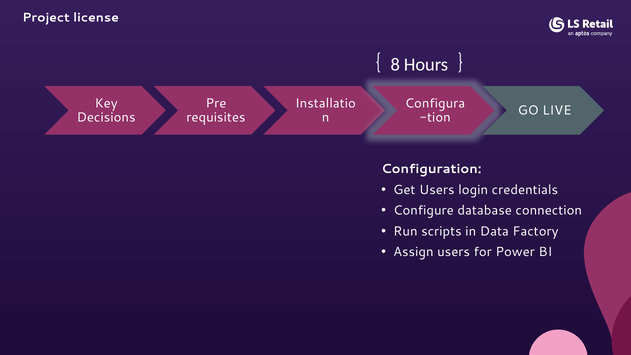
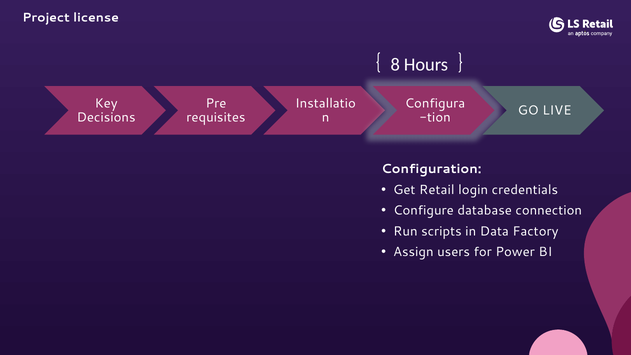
Get Users: Users -> Retail (437, 190)
